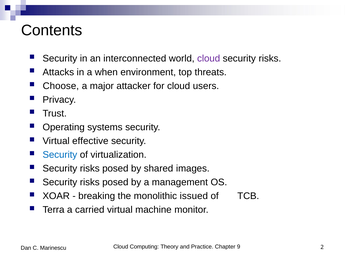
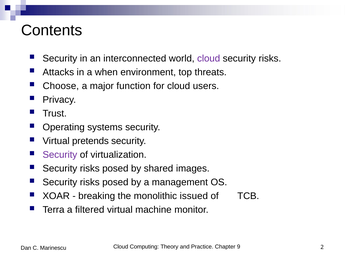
attacker: attacker -> function (134, 86)
effective: effective -> pretends (90, 141)
Security colour: blue -> purple (60, 155)
carried: carried -> filtered (90, 210)
